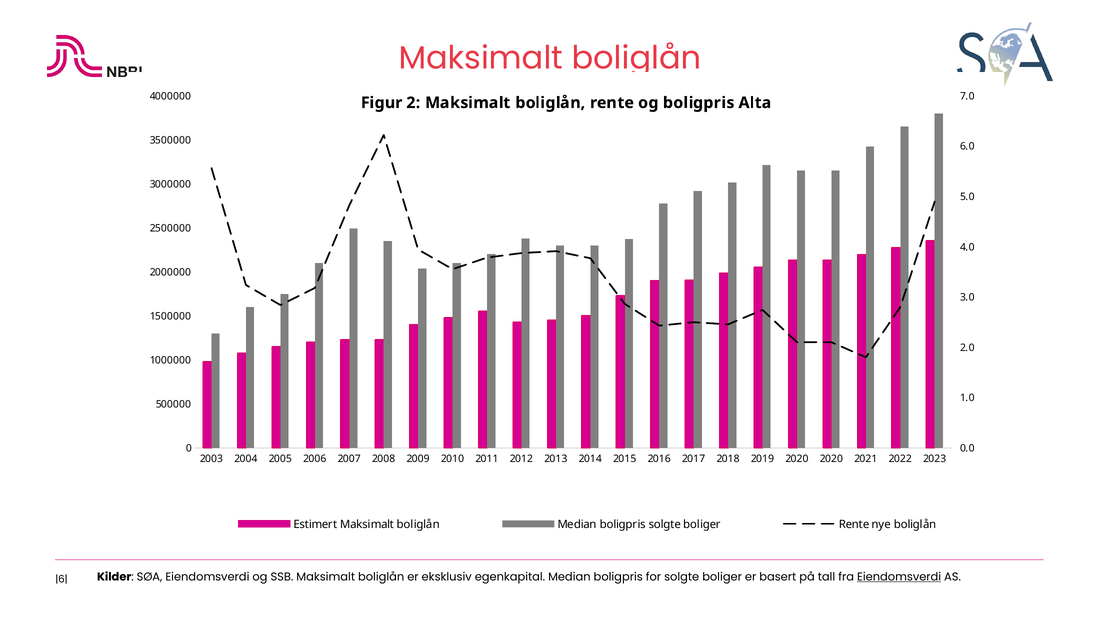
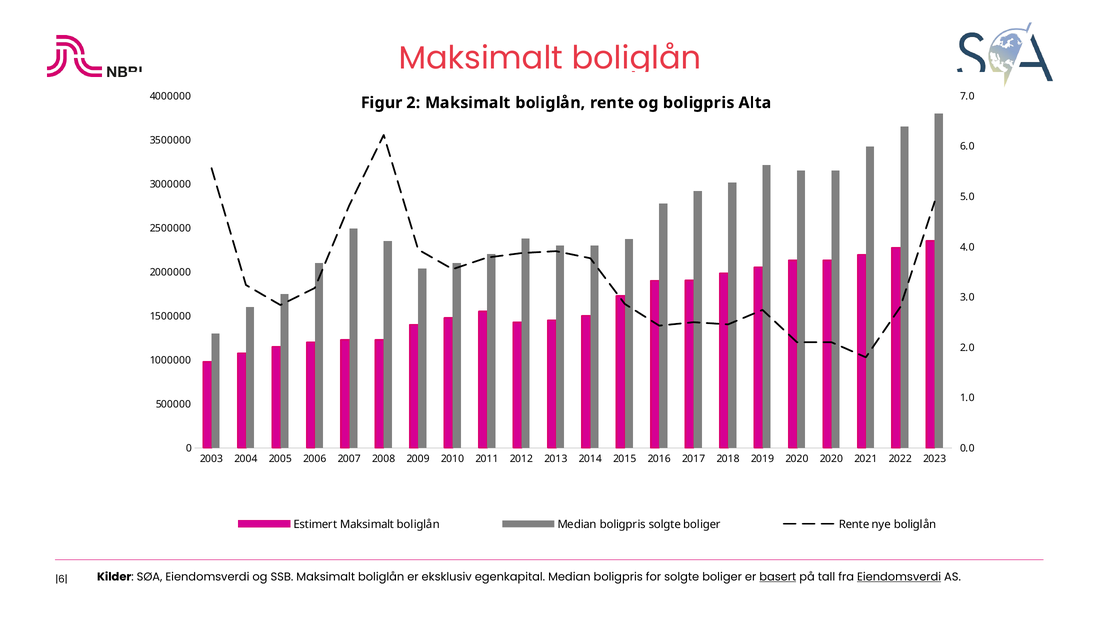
basert underline: none -> present (778, 578)
